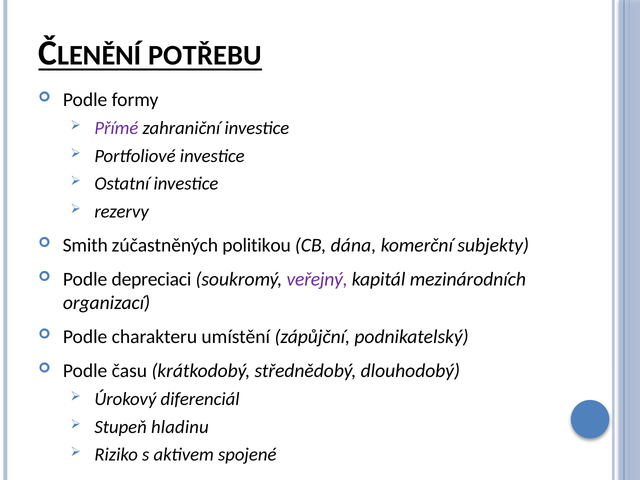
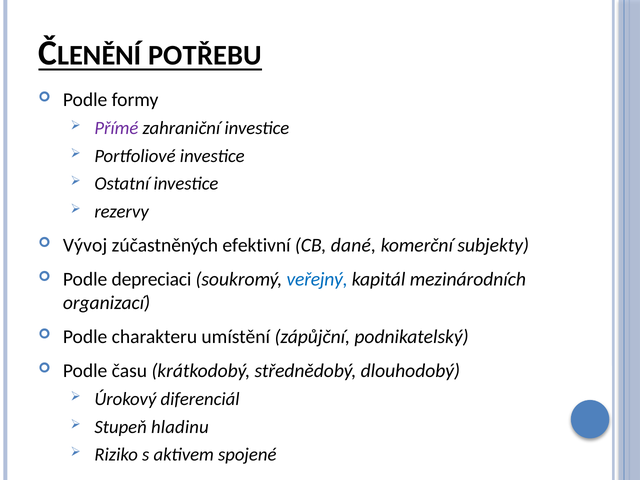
Smith: Smith -> Vývoj (85, 245)
politikou: politikou -> efektivní (257, 245)
dána: dána -> dané (353, 245)
veřejný colour: purple -> blue (317, 279)
